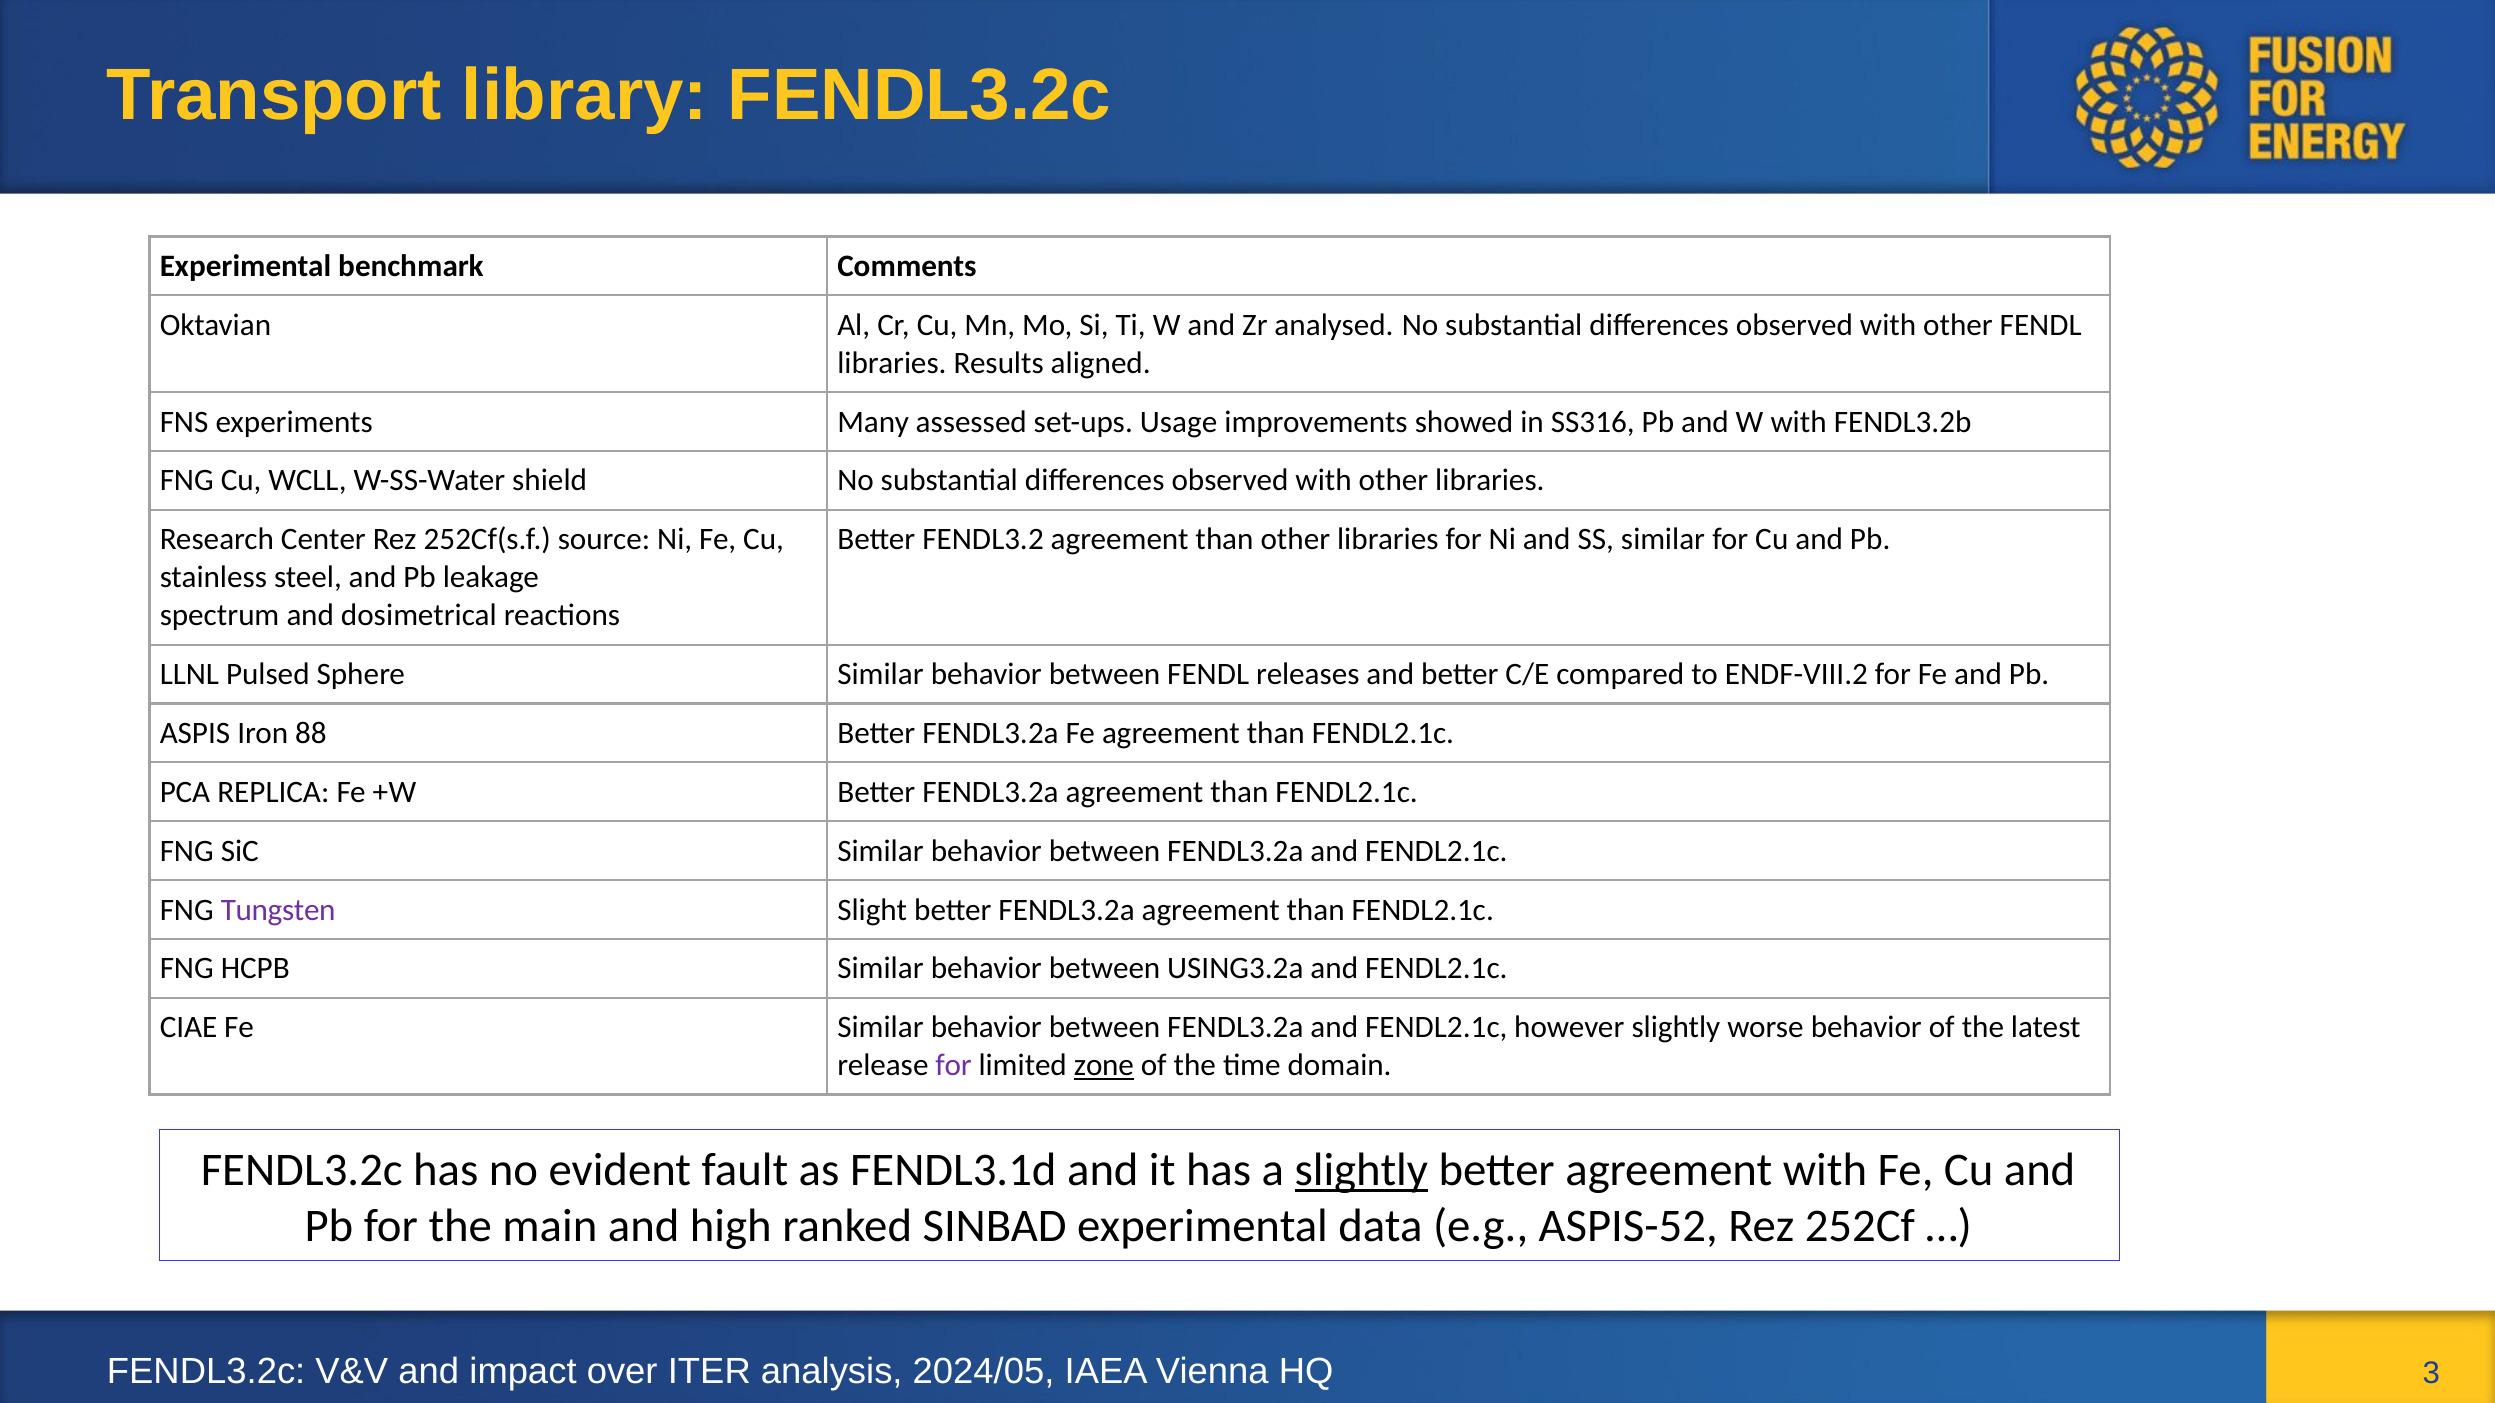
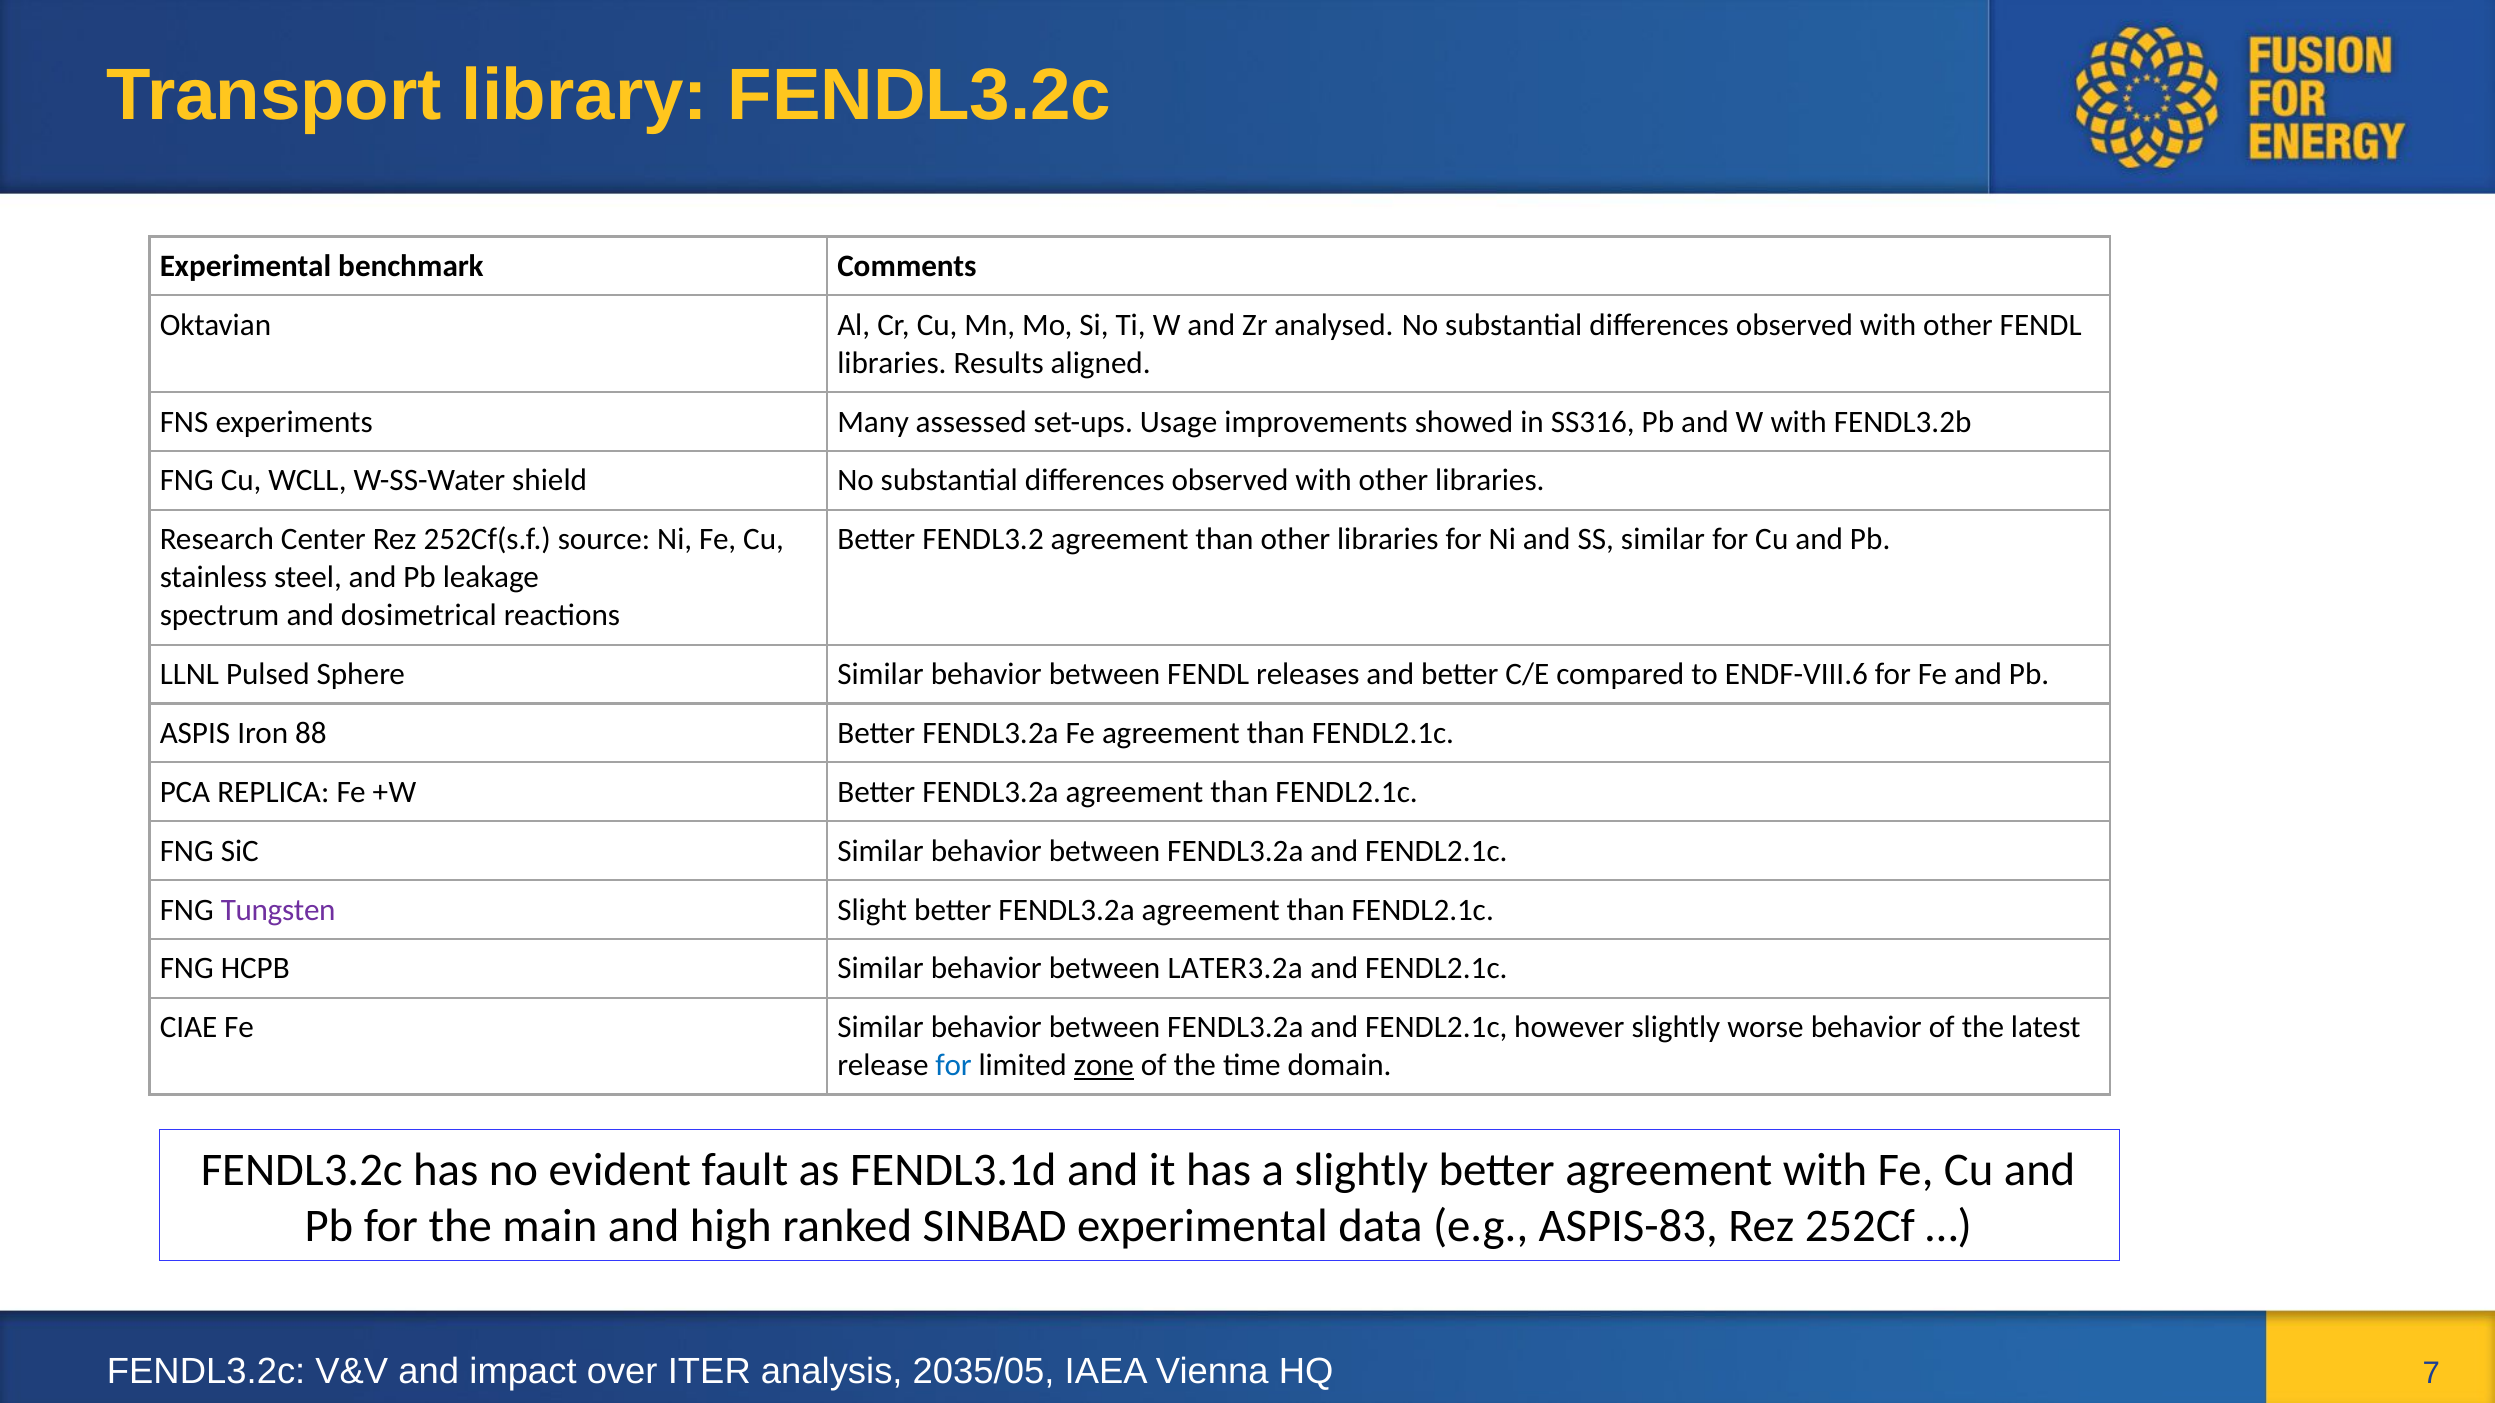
ENDF-VIII.2: ENDF-VIII.2 -> ENDF-VIII.6 (1796, 675)
USING3.2a: USING3.2a -> LATER3.2a (1235, 969)
for colour: purple -> blue (954, 1066)
slightly underline: present -> none (1361, 1171)
ASPIS-52: ASPIS-52 -> ASPIS-83 (1628, 1227)
2024/05: 2024/05 -> 2035/05 (984, 1372)
3: 3 -> 7 (2431, 1374)
